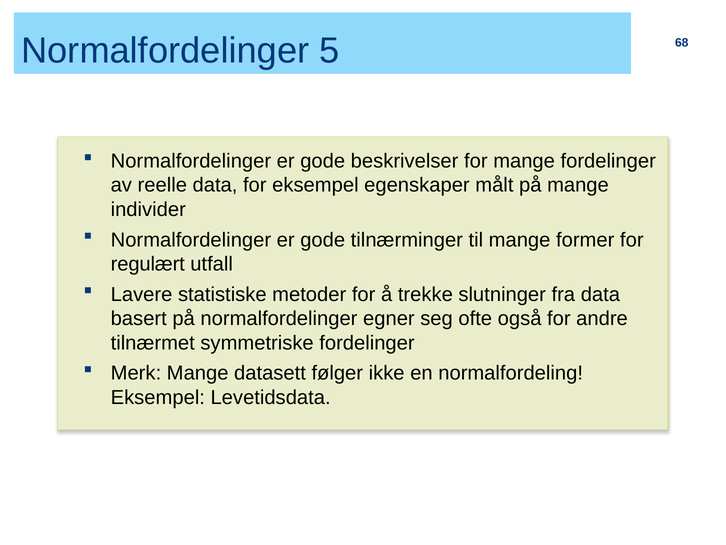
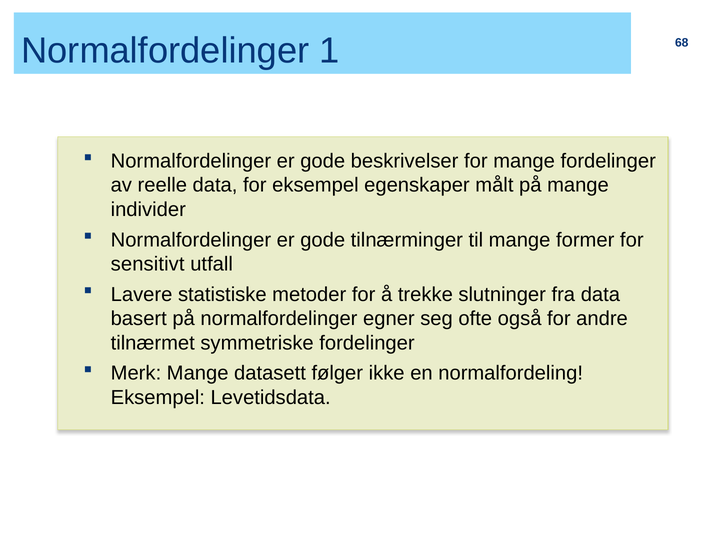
5: 5 -> 1 (329, 51)
regulært: regulært -> sensitivt (148, 264)
